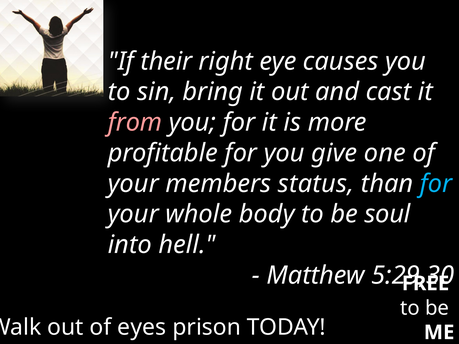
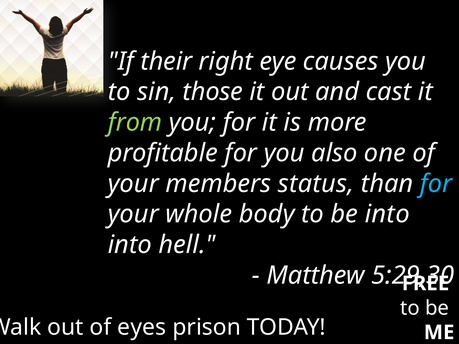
bring: bring -> those (213, 92)
from colour: pink -> light green (135, 123)
give: give -> also (334, 153)
be soul: soul -> into (387, 214)
